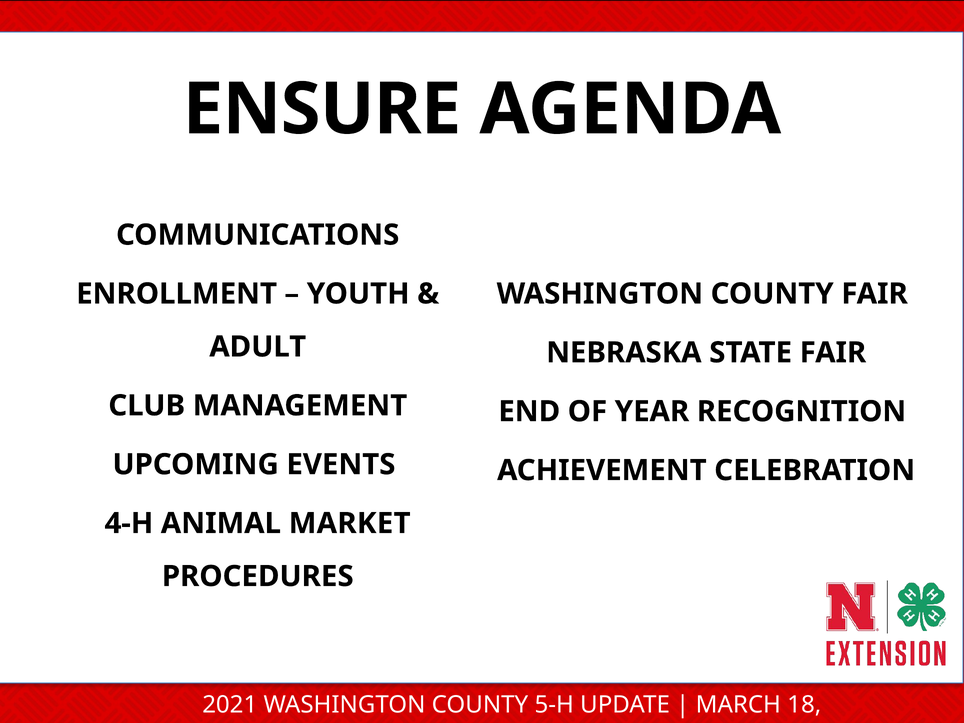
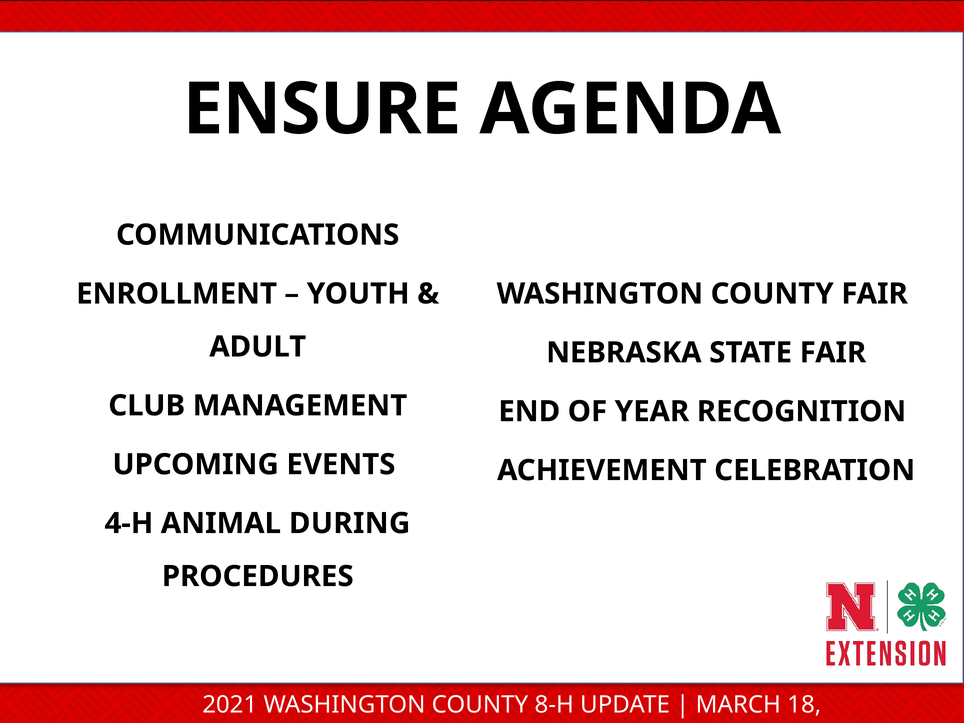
MARKET: MARKET -> DURING (350, 523)
5-H: 5-H -> 8-H (554, 705)
